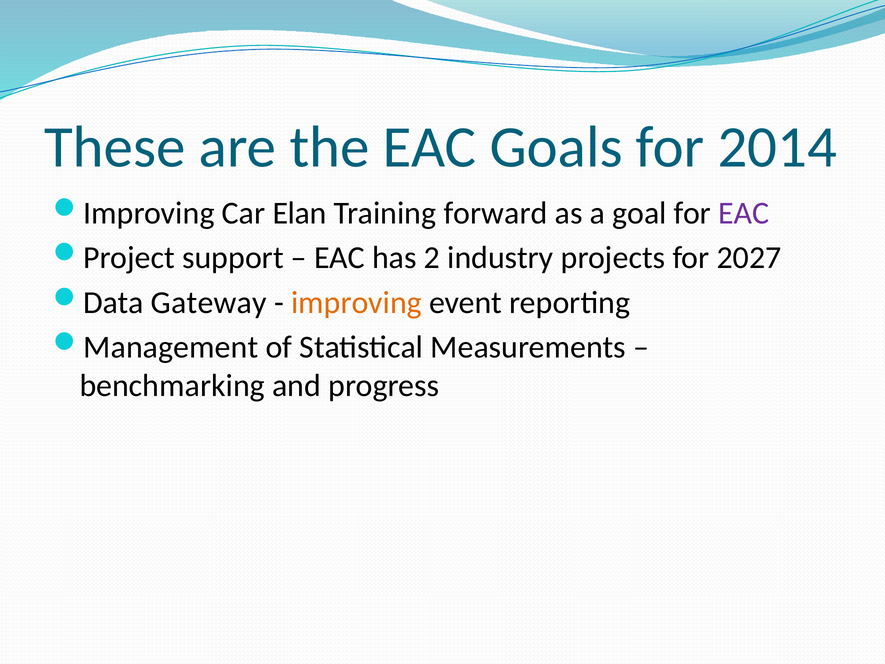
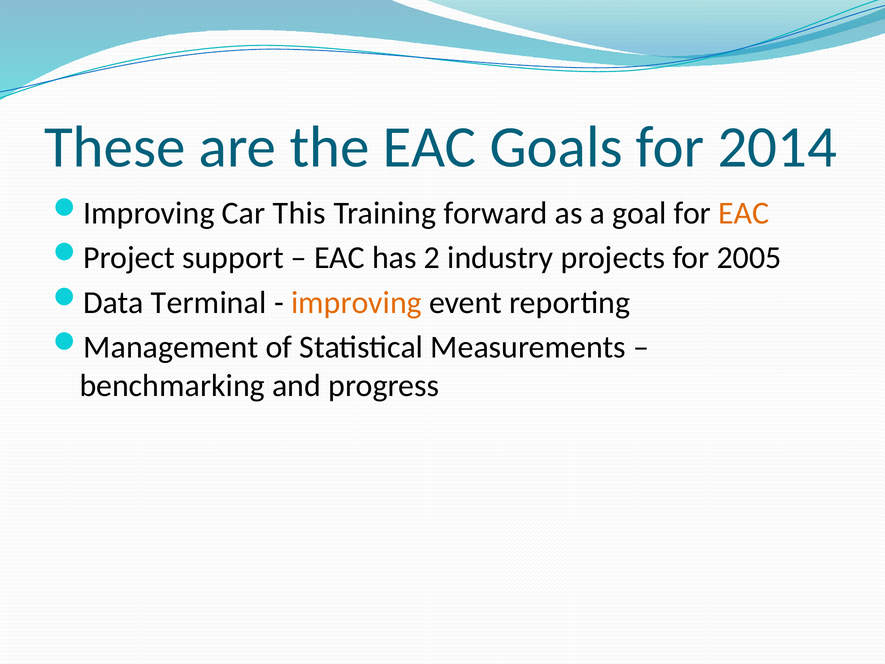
Elan: Elan -> This (299, 213)
EAC colour: purple -> orange (744, 213)
2027: 2027 -> 2005 (749, 258)
Gateway: Gateway -> Terminal (209, 302)
